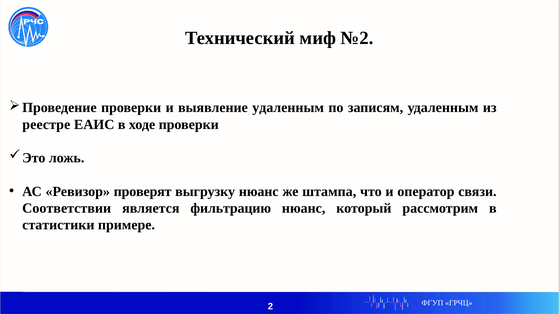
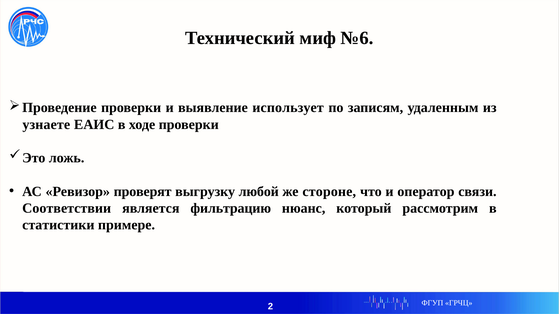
№2: №2 -> №6 (357, 38)
выявление удаленным: удаленным -> использует (288, 108)
реестре: реестре -> узнаете (46, 125)
выгрузку нюанс: нюанс -> любой (259, 192)
штампа: штампа -> стороне (329, 192)
